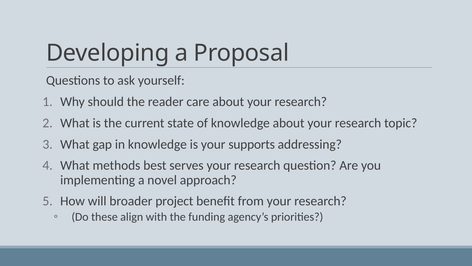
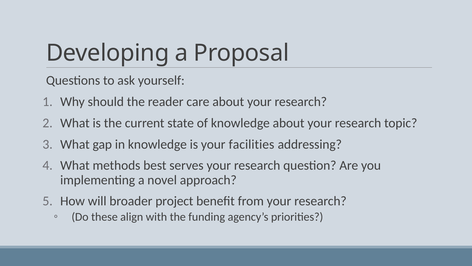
supports: supports -> facilities (252, 144)
